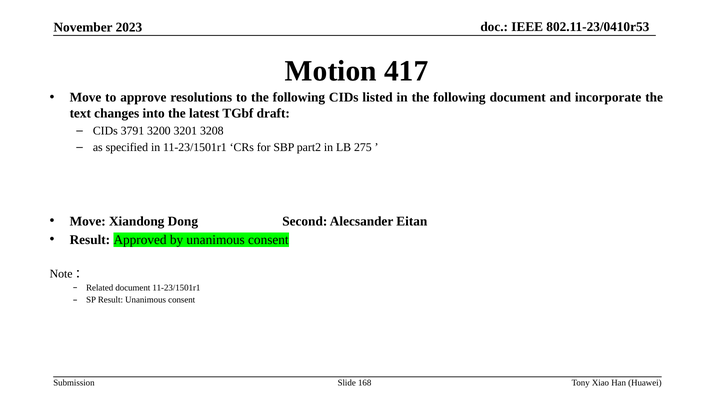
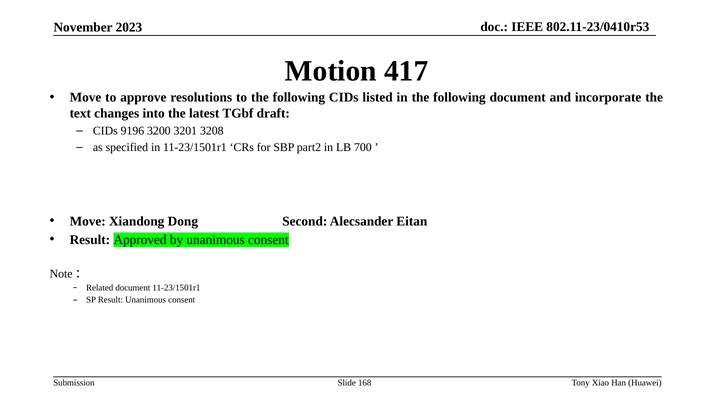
3791: 3791 -> 9196 (132, 131)
275: 275 -> 700 (363, 147)
